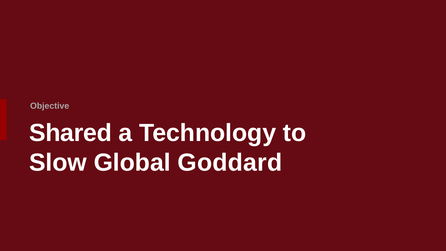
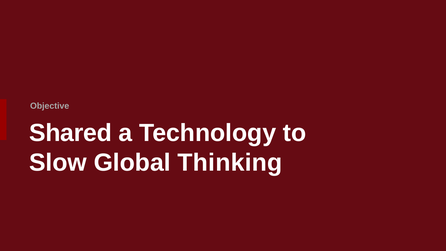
Goddard: Goddard -> Thinking (230, 163)
